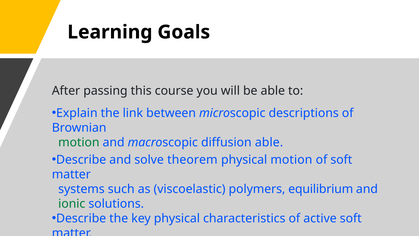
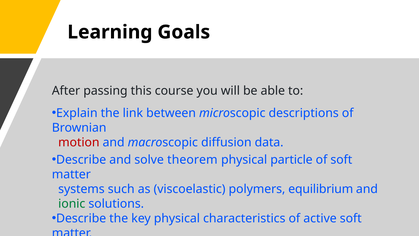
motion colour: green -> red (79, 142)
diffusion able: able -> data (269, 142)
physical motion: motion -> particle (292, 159)
